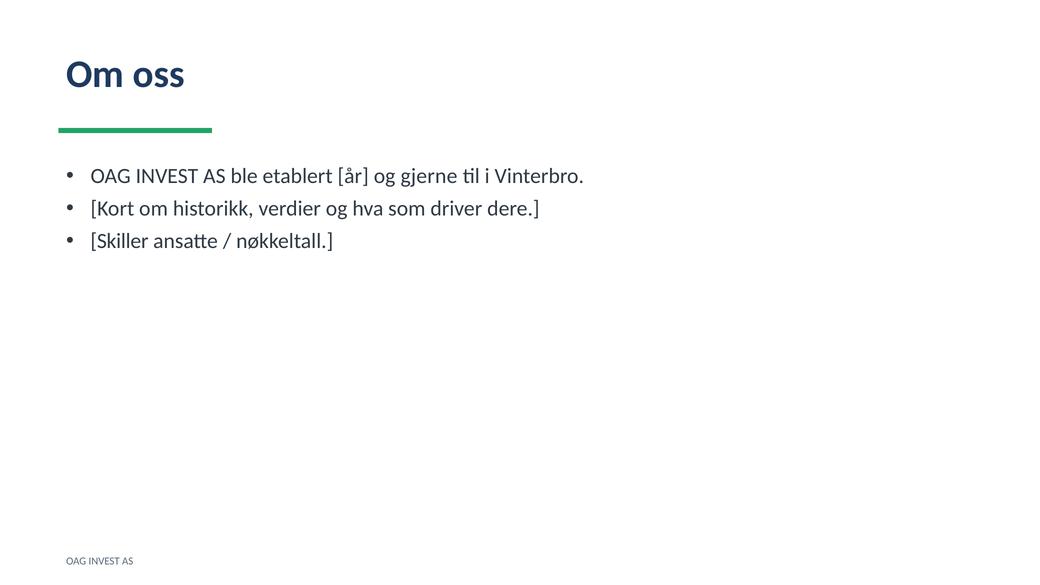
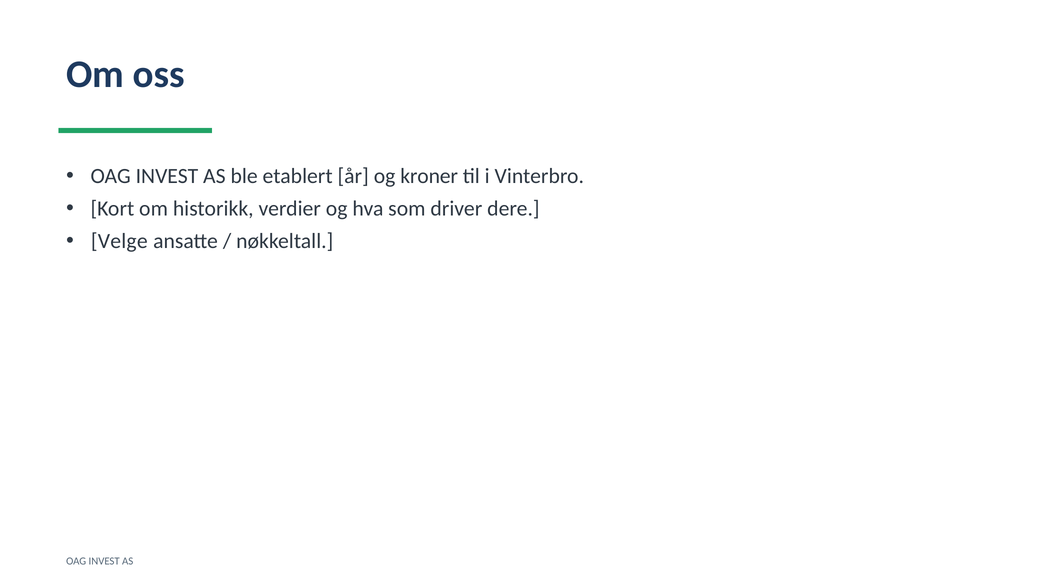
gjerne: gjerne -> kroner (429, 176)
Skiller: Skiller -> Velge (119, 241)
